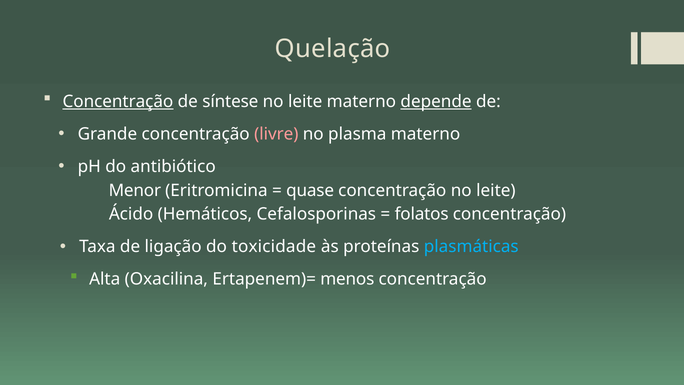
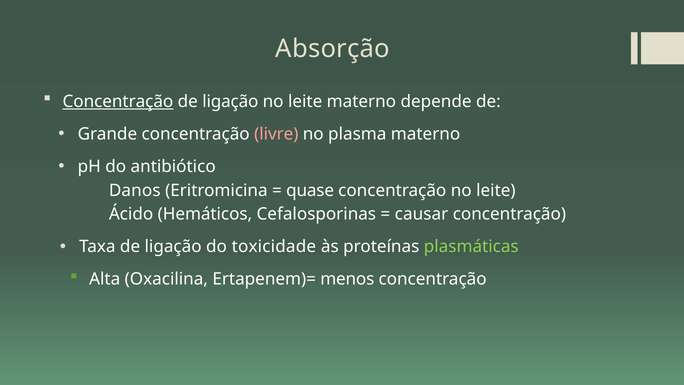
Quelação: Quelação -> Absorção (333, 49)
síntese: síntese -> ligação (230, 101)
depende underline: present -> none (436, 101)
Menor: Menor -> Danos (135, 190)
folatos: folatos -> causar (421, 214)
plasmáticas colour: light blue -> light green (471, 247)
